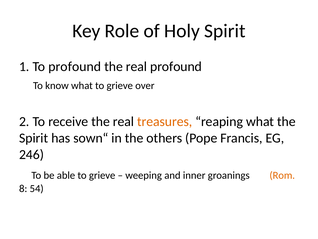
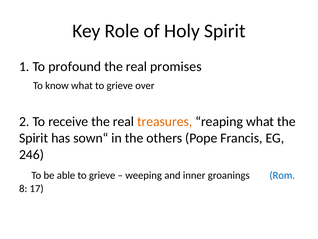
real profound: profound -> promises (176, 66)
Rom colour: orange -> blue (282, 175)
54: 54 -> 17 (37, 188)
